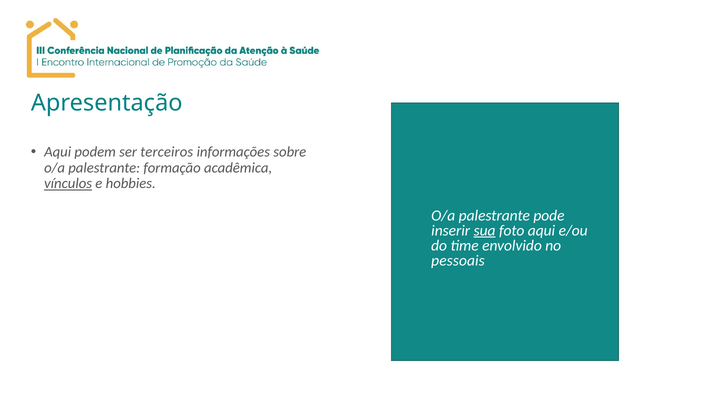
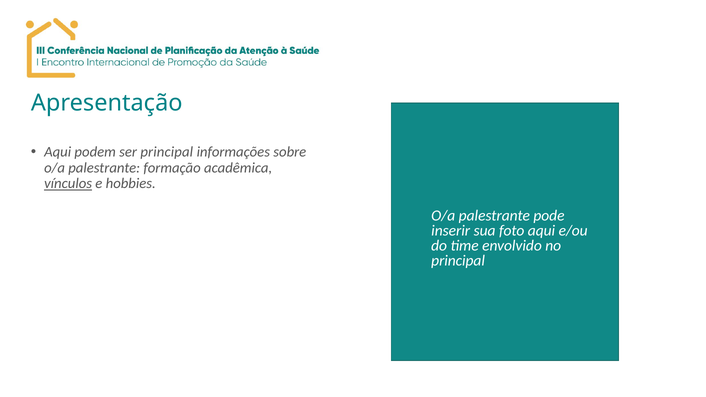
ser terceiros: terceiros -> principal (167, 152)
sua underline: present -> none (485, 231)
pessoais: pessoais -> principal (458, 261)
